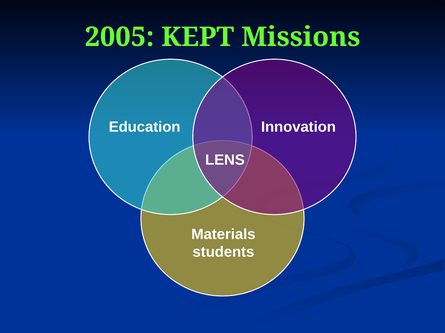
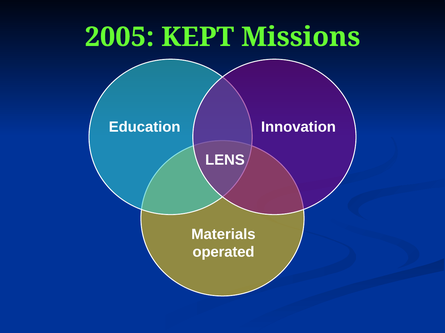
students: students -> operated (224, 252)
